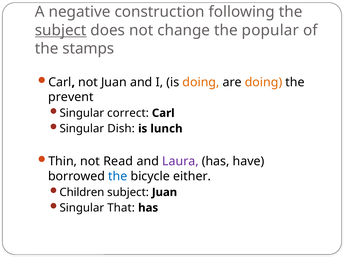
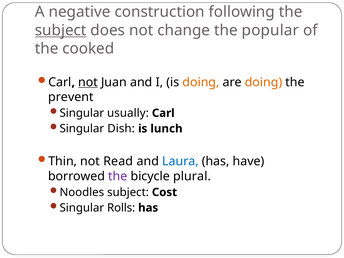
stamps: stamps -> cooked (88, 49)
not underline: none -> present (88, 82)
correct: correct -> usually (128, 113)
Laura colour: purple -> blue (180, 161)
the colour: blue -> purple (118, 176)
either: either -> plural (192, 176)
Children: Children -> Noodles (82, 192)
subject Juan: Juan -> Cost (164, 192)
That: That -> Rolls (121, 208)
